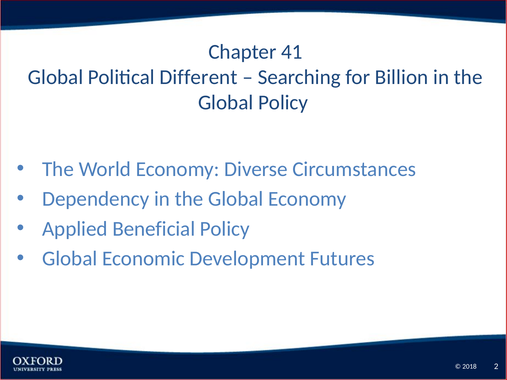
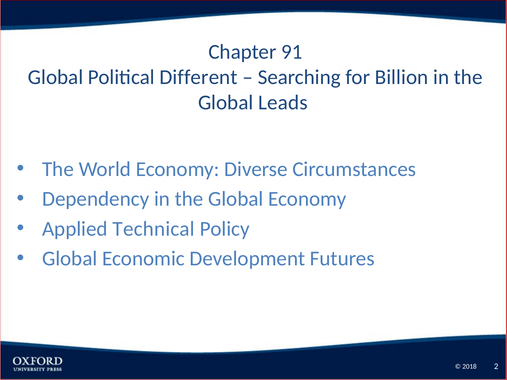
41: 41 -> 91 (292, 52)
Global Policy: Policy -> Leads (283, 103)
Beneficial: Beneficial -> Technical (154, 229)
